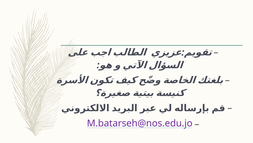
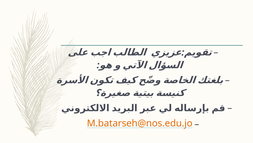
M.batarseh@nos.edu.jo colour: purple -> orange (140, 123)
